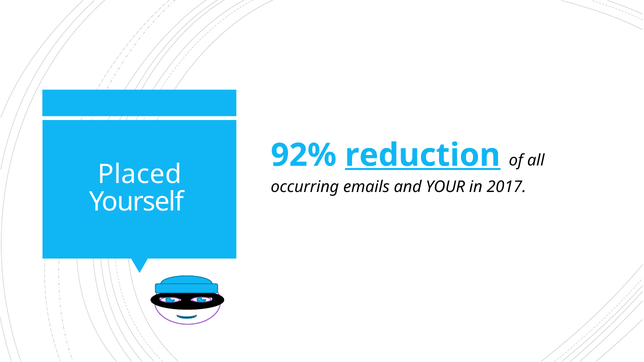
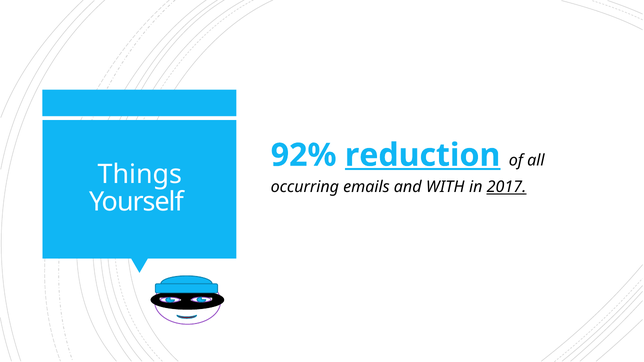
Placed: Placed -> Things (140, 174)
YOUR: YOUR -> WITH (445, 187)
2017 underline: none -> present (506, 187)
